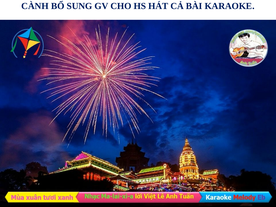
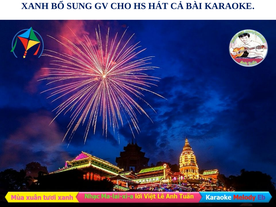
CÀNH: CÀNH -> XANH (35, 6)
